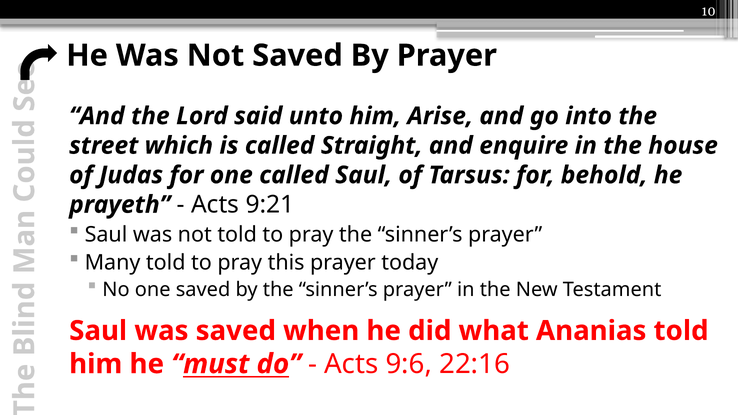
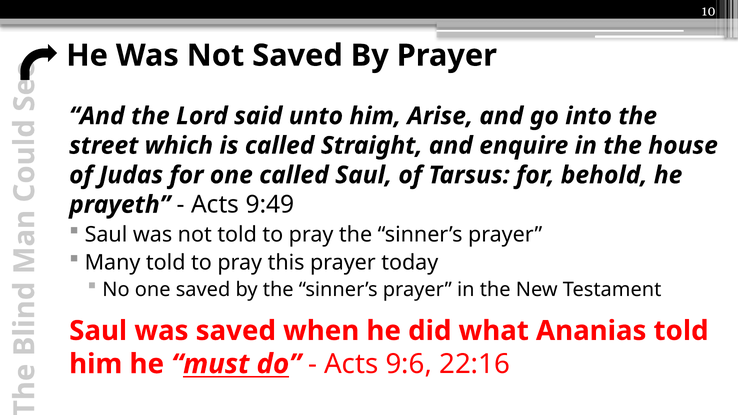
9:21: 9:21 -> 9:49 (270, 205)
